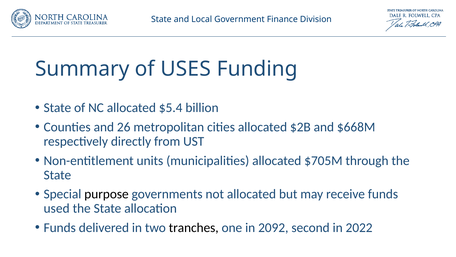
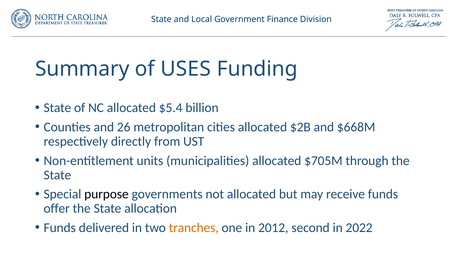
used: used -> offer (57, 208)
tranches colour: black -> orange (194, 227)
2092: 2092 -> 2012 (273, 227)
